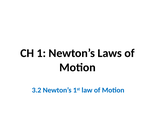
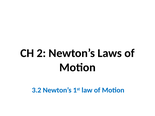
1: 1 -> 2 (41, 53)
